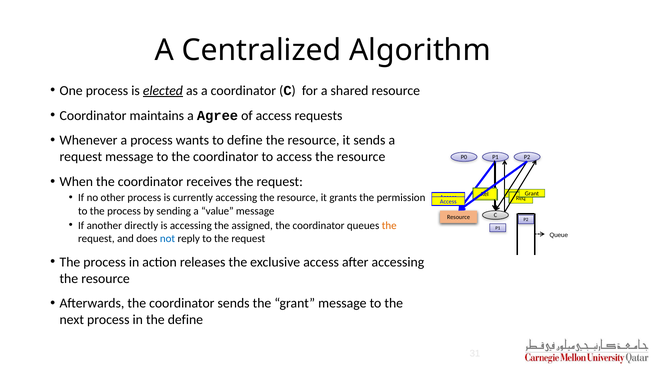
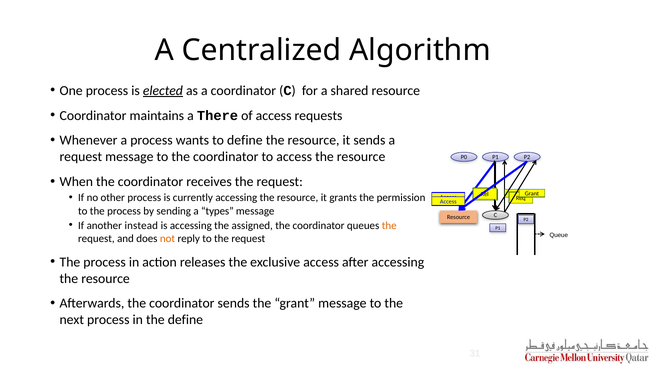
Agree: Agree -> There (218, 116)
value: value -> types (217, 211)
directly: directly -> instead (141, 225)
not colour: blue -> orange (167, 239)
